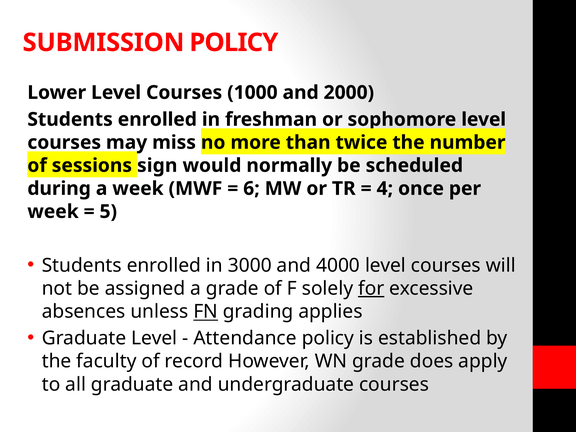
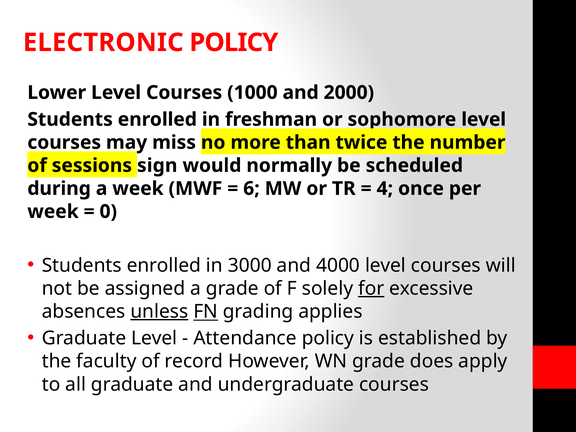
SUBMISSION: SUBMISSION -> ELECTRONIC (103, 43)
5: 5 -> 0 (108, 212)
unless underline: none -> present (159, 311)
